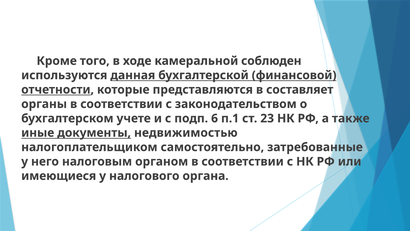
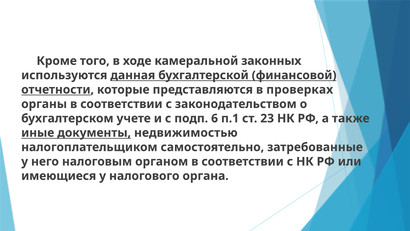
соблюден: соблюден -> законных (271, 61)
составляет: составляет -> проверках (300, 90)
